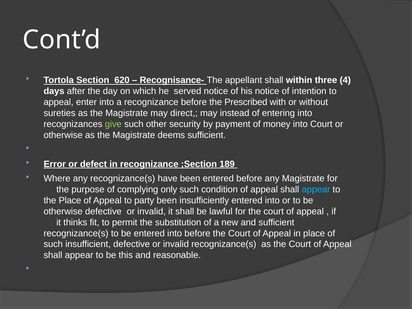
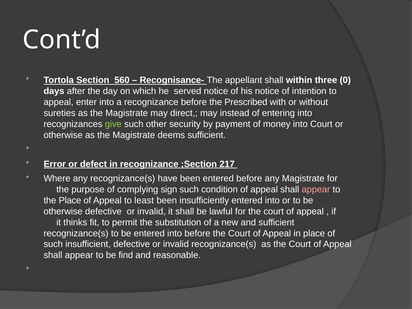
620: 620 -> 560 (122, 80)
4: 4 -> 0 (345, 80)
189: 189 -> 217 (227, 164)
only: only -> sign (169, 189)
appear colour: light blue -> pink (316, 189)
party: party -> least (144, 200)
this: this -> find (126, 255)
